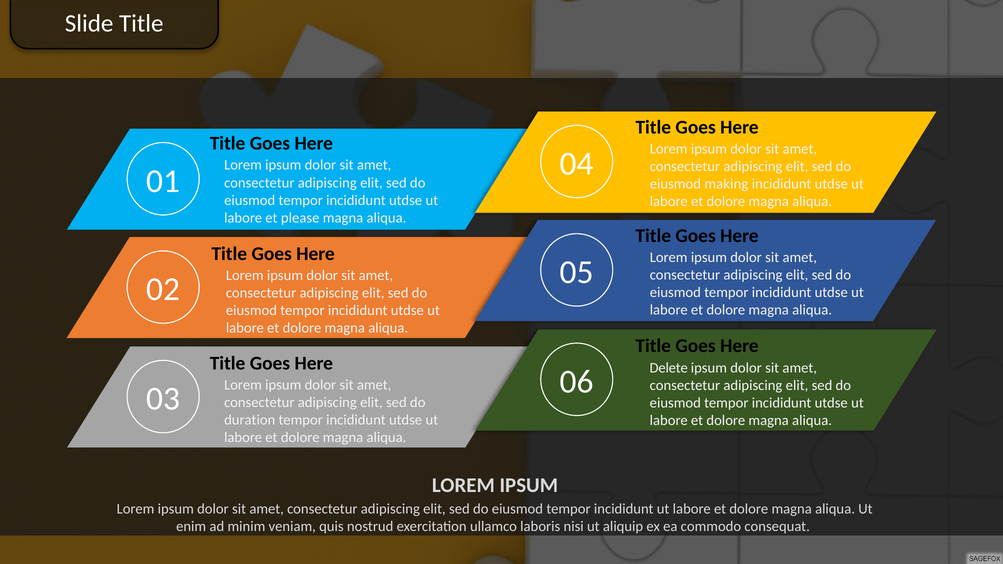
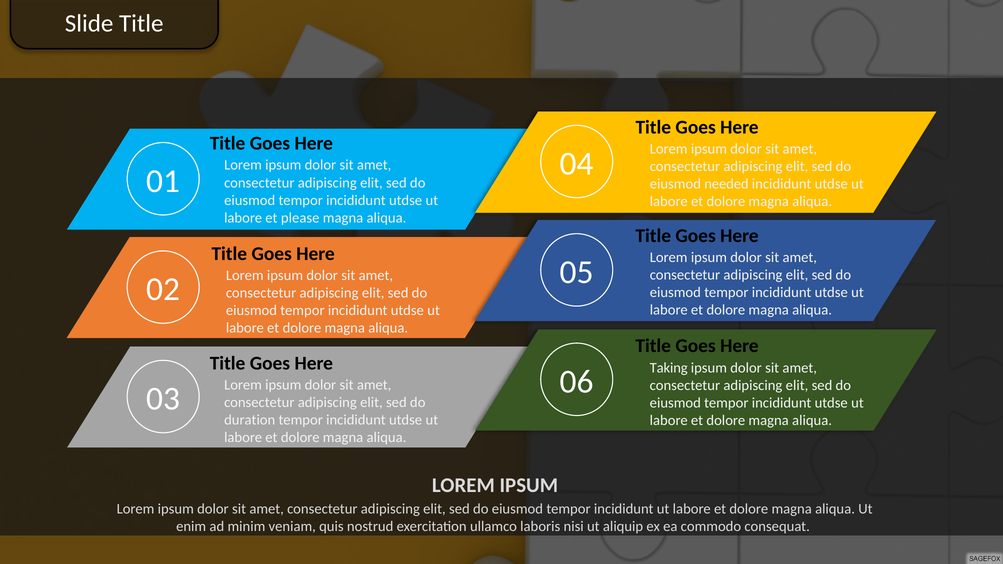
making: making -> needed (726, 184)
Delete: Delete -> Taking (669, 368)
